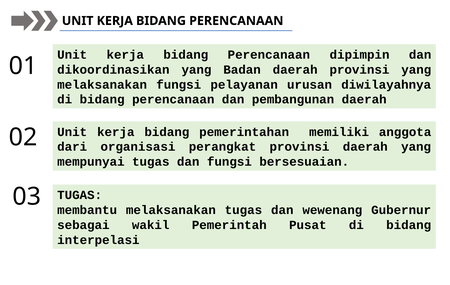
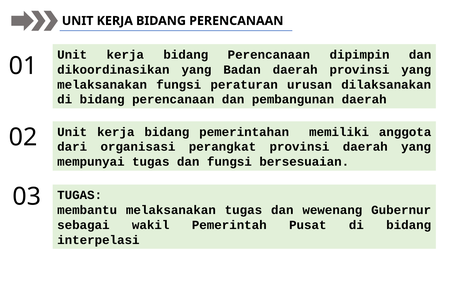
pelayanan: pelayanan -> peraturan (244, 85)
diwilayahnya: diwilayahnya -> dilaksanakan (386, 85)
